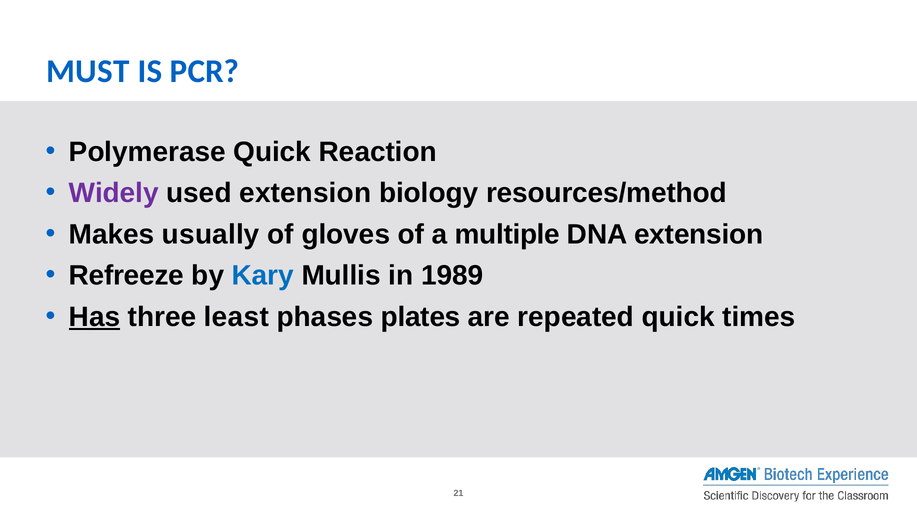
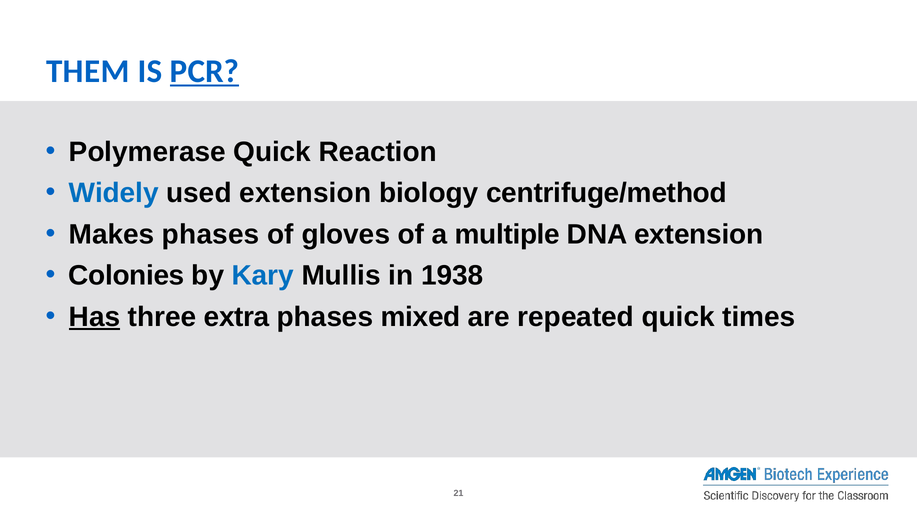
MUST: MUST -> THEM (88, 71)
PCR underline: none -> present (204, 71)
Widely colour: purple -> blue (114, 193)
resources/method: resources/method -> centrifuge/method (606, 193)
Makes usually: usually -> phases (211, 234)
Refreeze: Refreeze -> Colonies (126, 276)
1989: 1989 -> 1938 (452, 276)
least: least -> extra (237, 317)
plates: plates -> mixed (421, 317)
